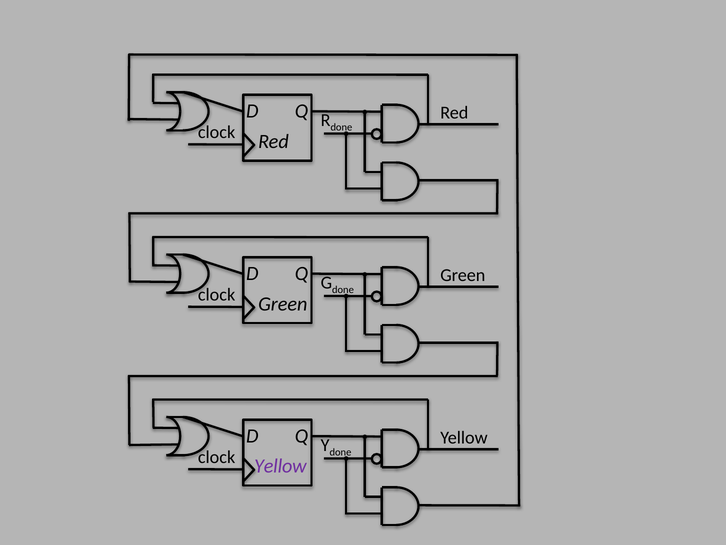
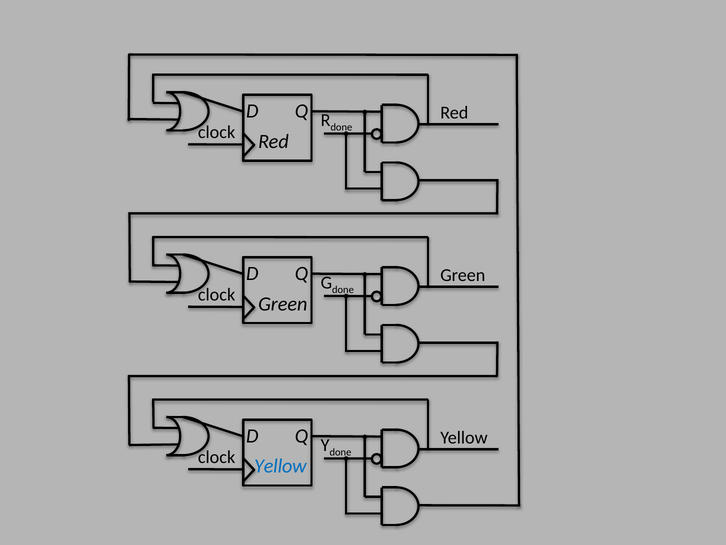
Yellow colour: purple -> blue (280, 466)
